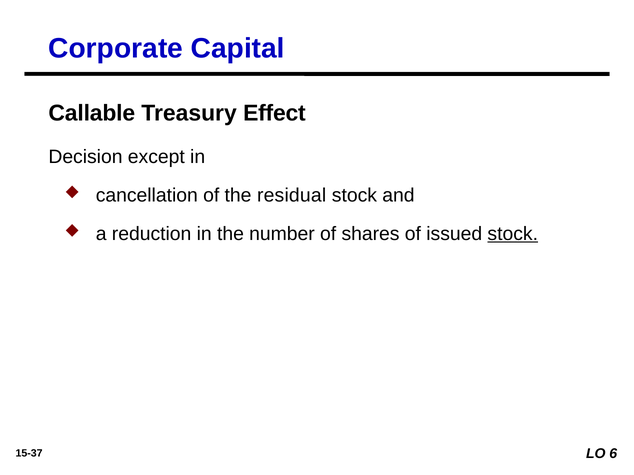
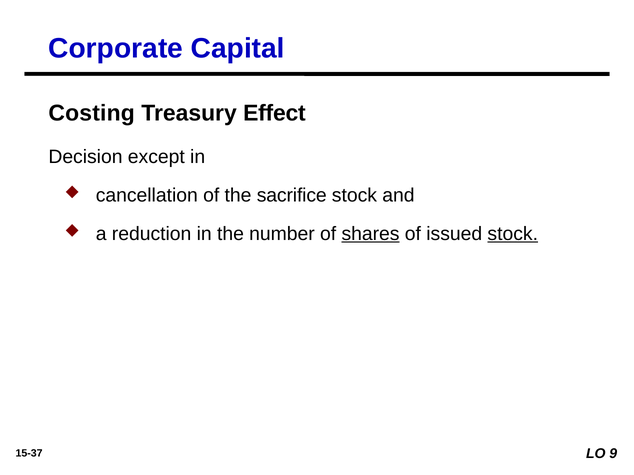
Callable: Callable -> Costing (92, 114)
residual: residual -> sacrifice (292, 196)
shares underline: none -> present (371, 234)
6: 6 -> 9 (613, 454)
